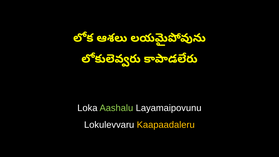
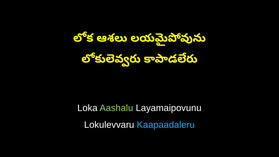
Kaapaadaleru colour: yellow -> light blue (166, 125)
